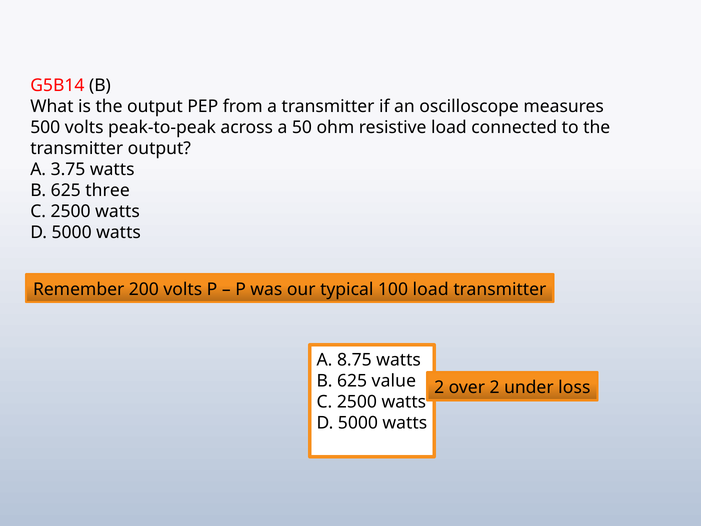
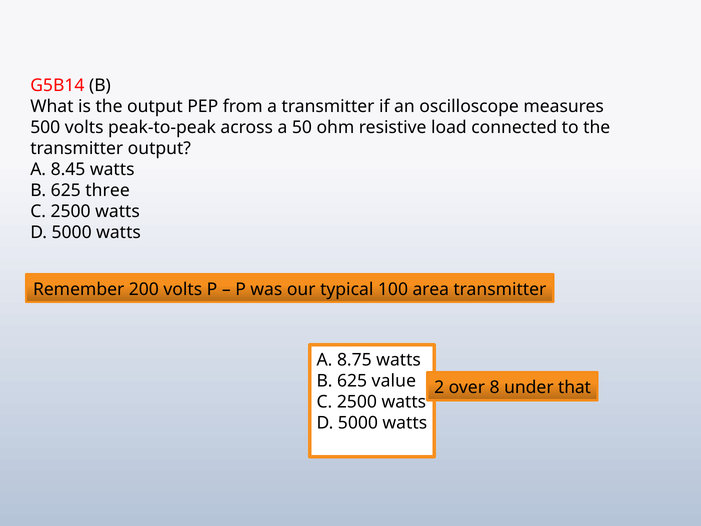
3.75: 3.75 -> 8.45 (68, 169)
100 load: load -> area (431, 289)
over 2: 2 -> 8 (495, 387)
loss: loss -> that (574, 387)
